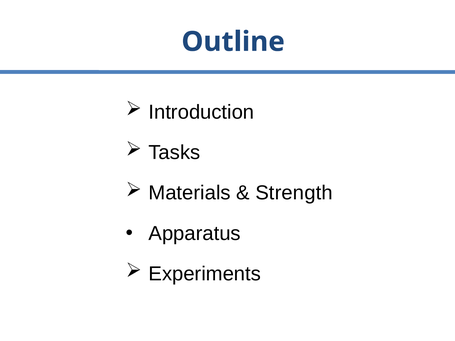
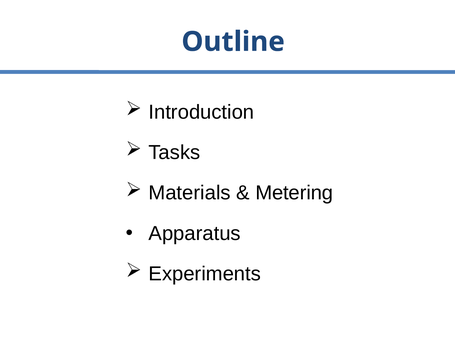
Strength: Strength -> Metering (294, 193)
